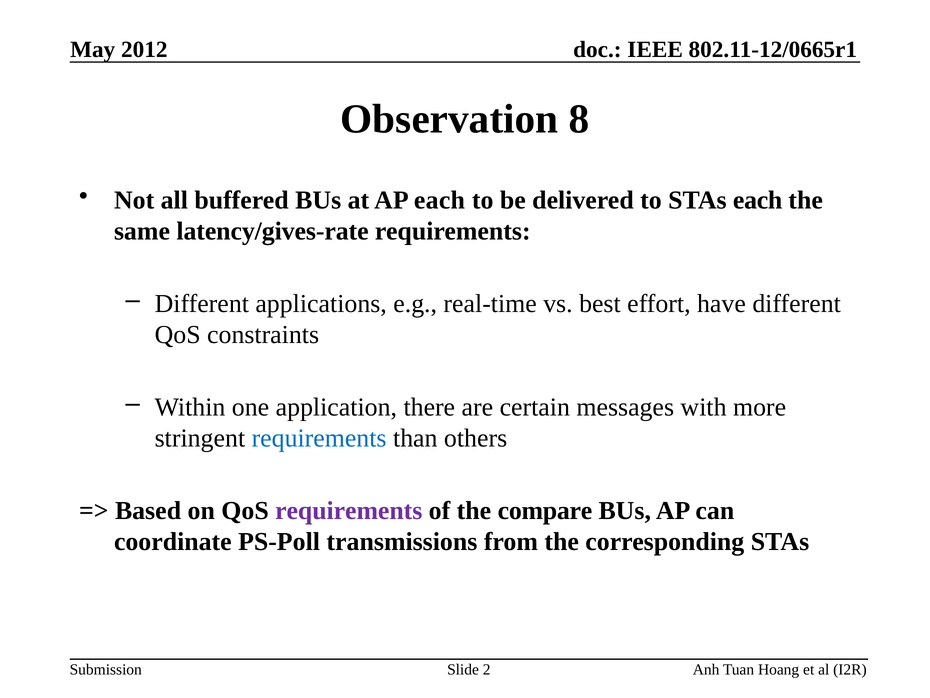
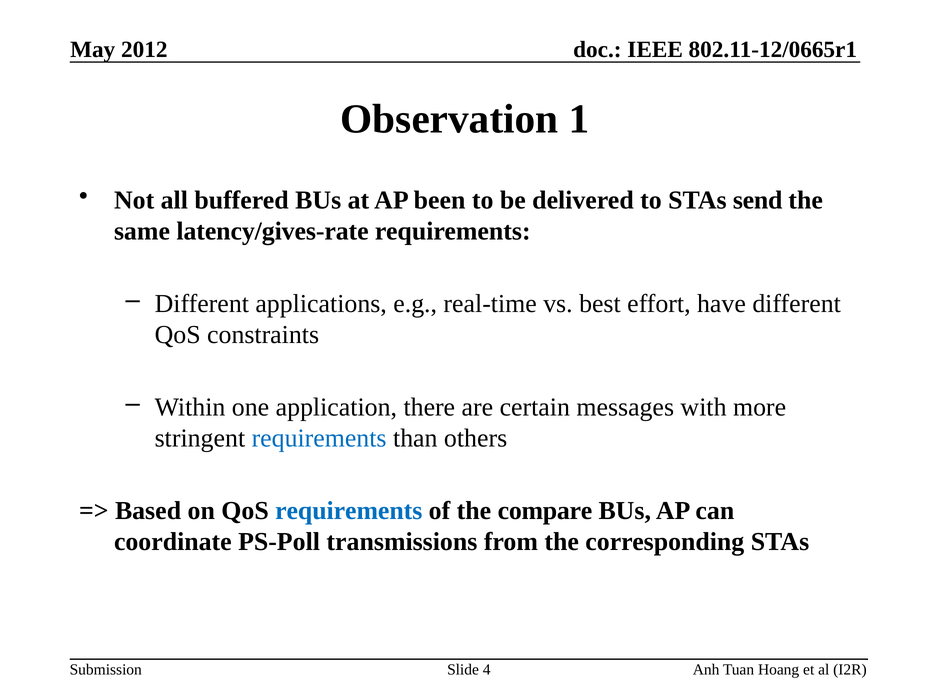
8: 8 -> 1 (579, 119)
AP each: each -> been (440, 200)
STAs each: each -> send (758, 200)
requirements colour: purple -> blue (349, 510)
2: 2 -> 4 (487, 669)
